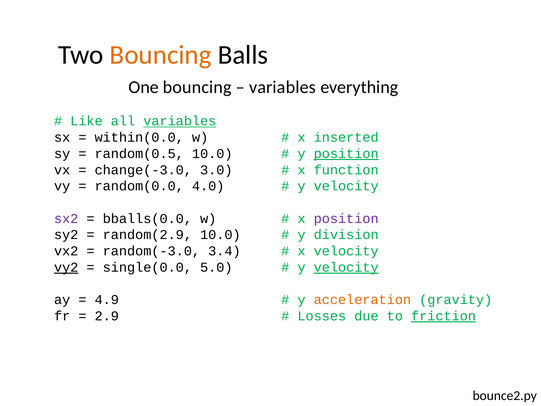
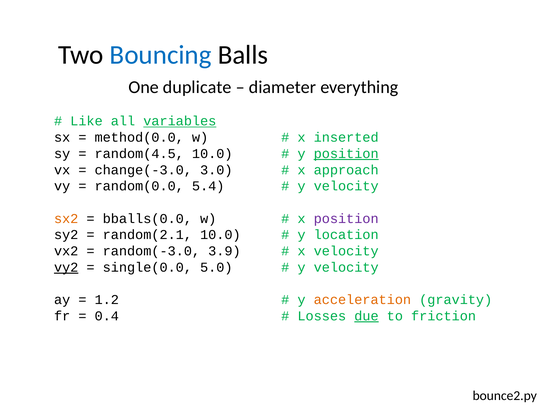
Bouncing colour: orange -> blue (161, 55)
One bouncing: bouncing -> duplicate (197, 87)
variables: variables -> diameter (283, 87)
within(0.0: within(0.0 -> method(0.0 (139, 137)
random(0.5: random(0.5 -> random(4.5 (139, 154)
function: function -> approach (346, 170)
4.0: 4.0 -> 5.4 (208, 186)
sx2 colour: purple -> orange (66, 218)
random(2.9: random(2.9 -> random(2.1 (147, 235)
division: division -> location (346, 235)
3.4: 3.4 -> 3.9 (224, 251)
velocity underline: present -> none (346, 267)
4.9: 4.9 -> 1.2 (107, 300)
2.9: 2.9 -> 0.4 (107, 316)
due underline: none -> present (366, 316)
friction underline: present -> none (444, 316)
